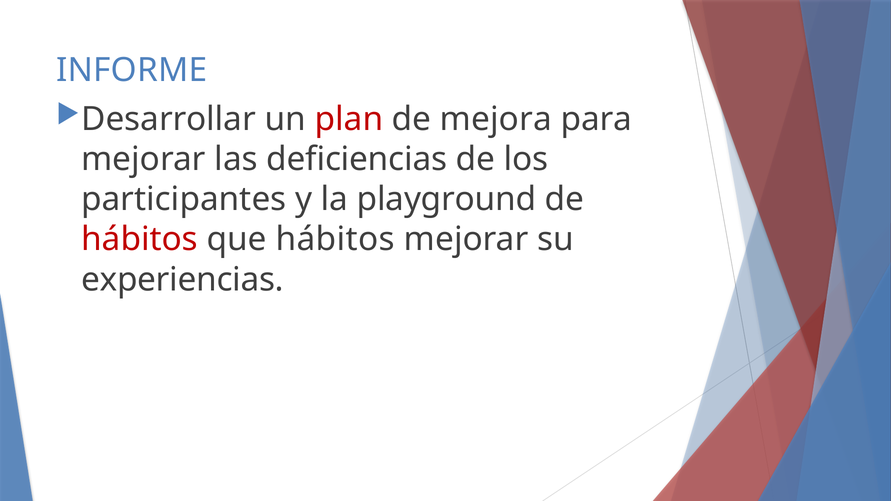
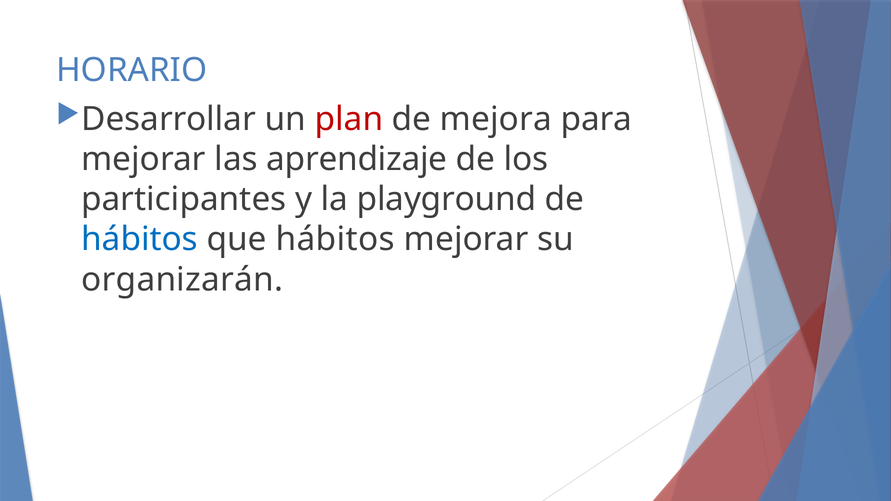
INFORME: INFORME -> HORARIO (132, 70)
deficiencias: deficiencias -> aprendizaje (357, 159)
hábitos colour: red -> blue (140, 240)
experiencias: experiencias -> organizarán (182, 280)
